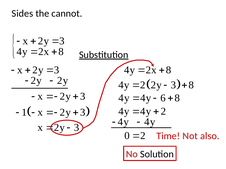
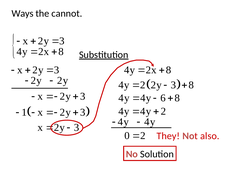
Sides: Sides -> Ways (22, 13)
Time: Time -> They (168, 136)
